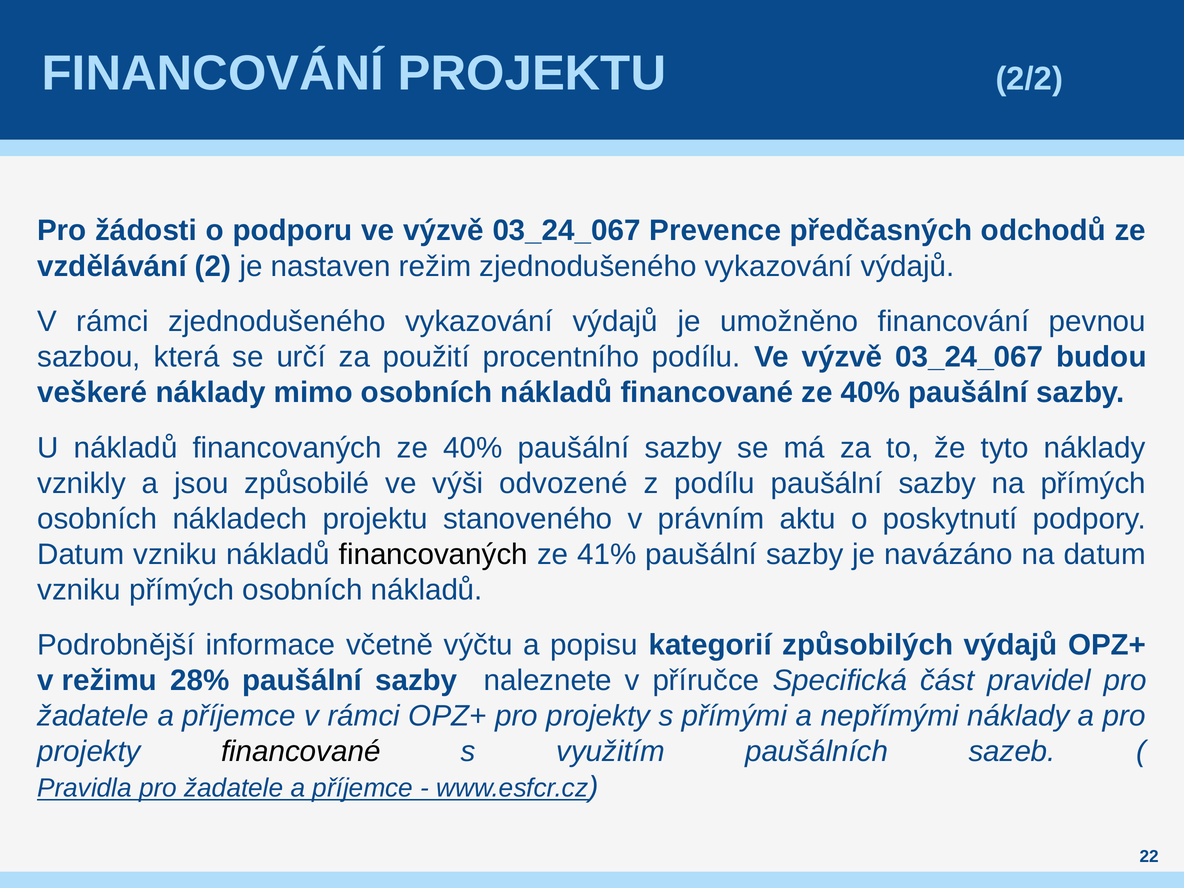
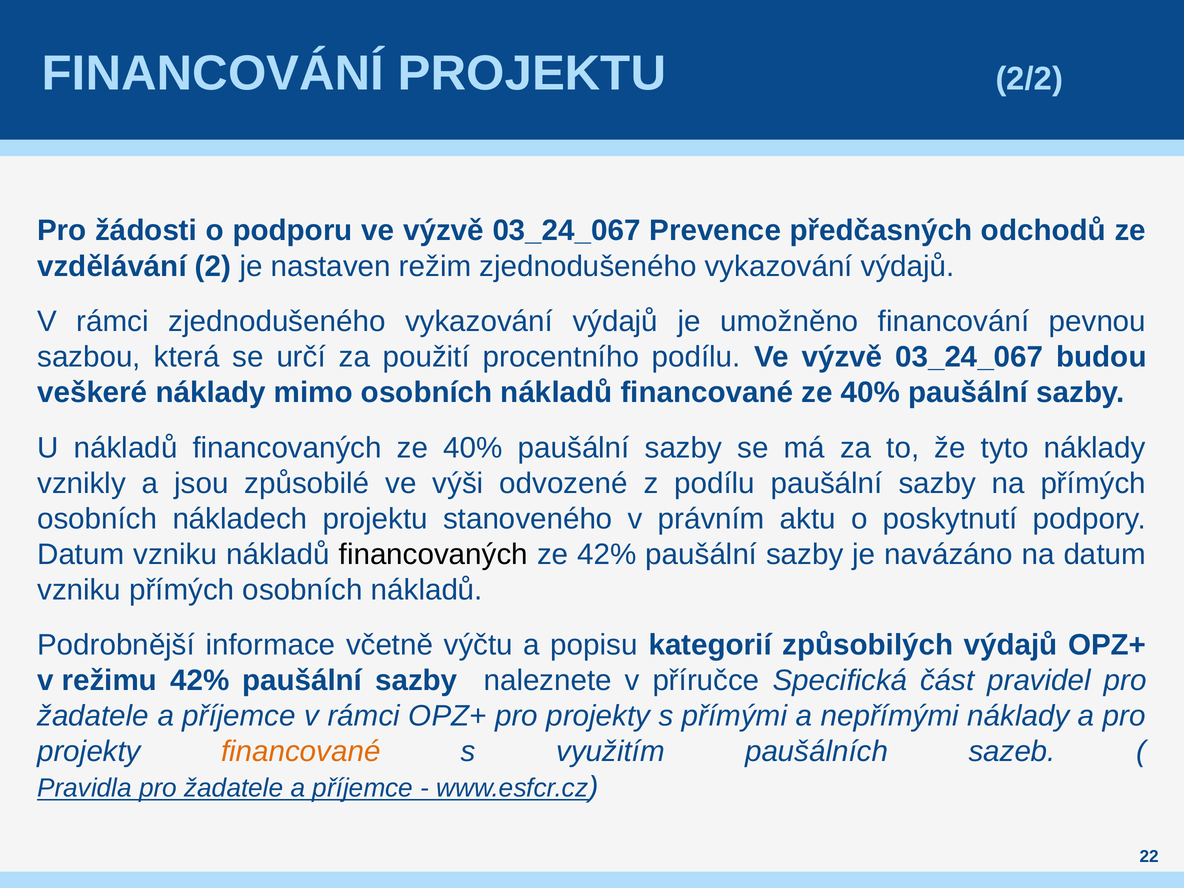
ze 41%: 41% -> 42% (607, 554)
režimu 28%: 28% -> 42% (200, 681)
financované colour: black -> orange (301, 752)
